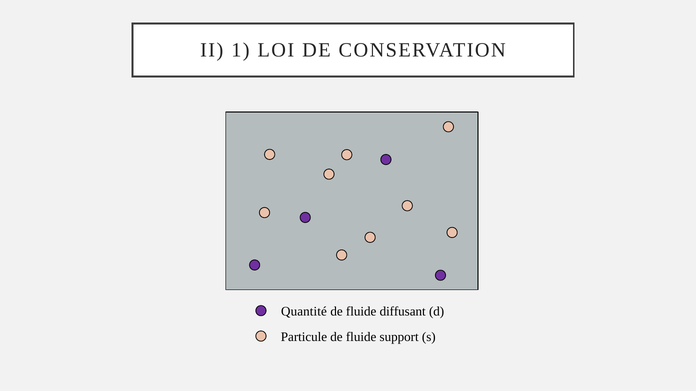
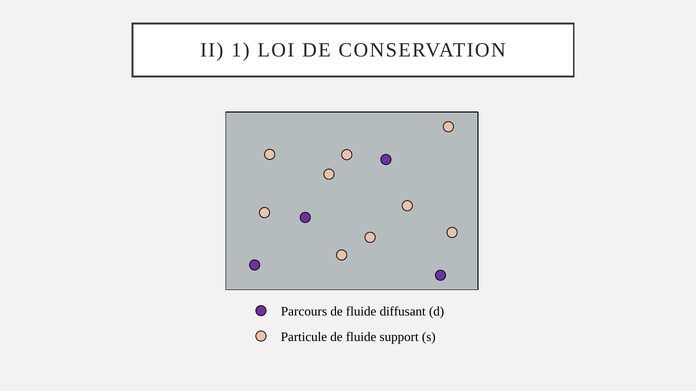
Quantité: Quantité -> Parcours (304, 312)
